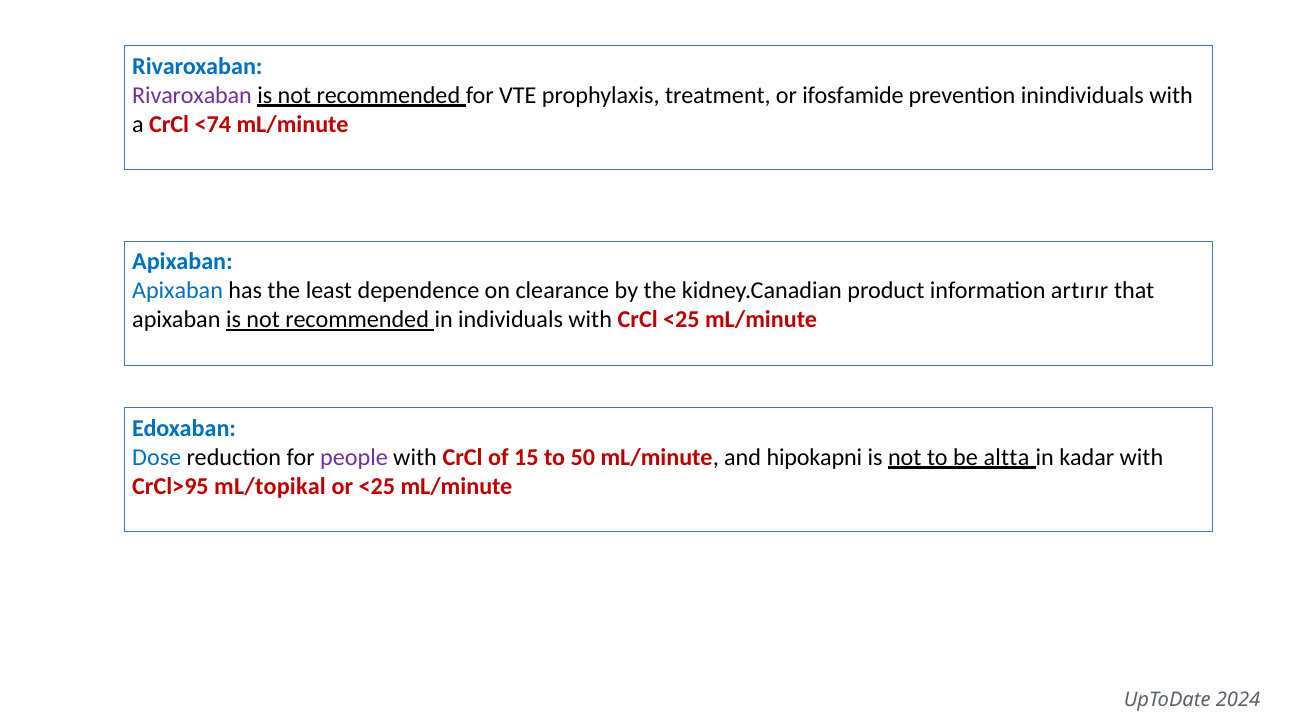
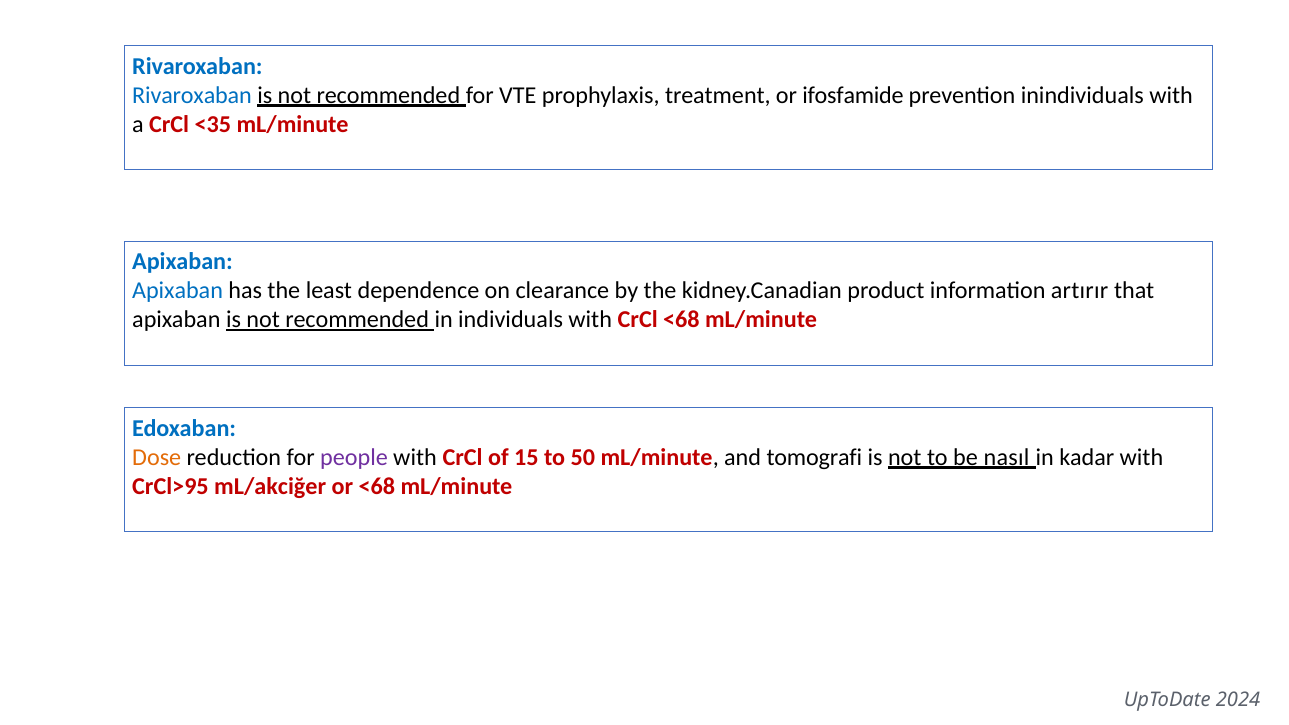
Rivaroxaban colour: purple -> blue (192, 95)
<74: <74 -> <35 (213, 124)
CrCl <25: <25 -> <68 (681, 320)
Dose colour: blue -> orange (157, 457)
hipokapni: hipokapni -> tomografi (814, 457)
altta: altta -> nasıl (1006, 457)
mL/topikal: mL/topikal -> mL/akciğer (270, 486)
or <25: <25 -> <68 (377, 486)
